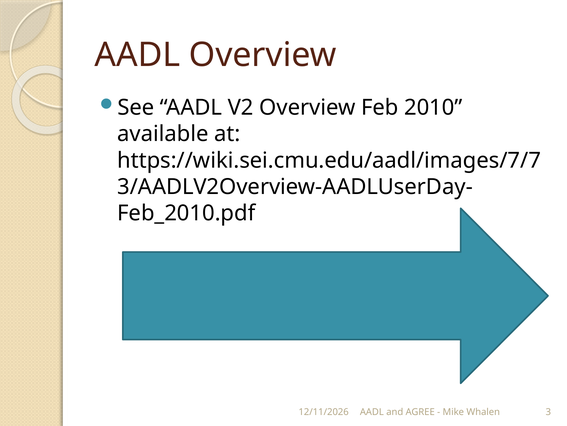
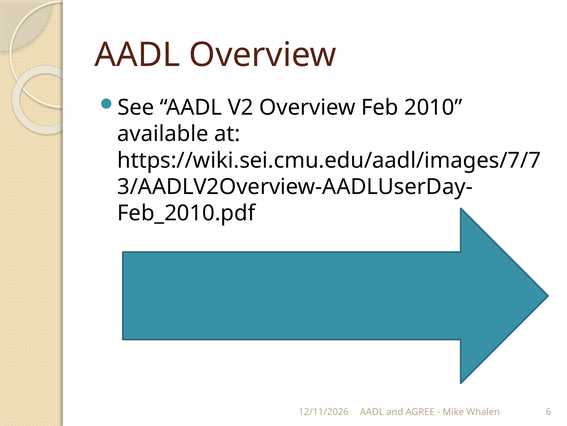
3: 3 -> 6 (548, 411)
